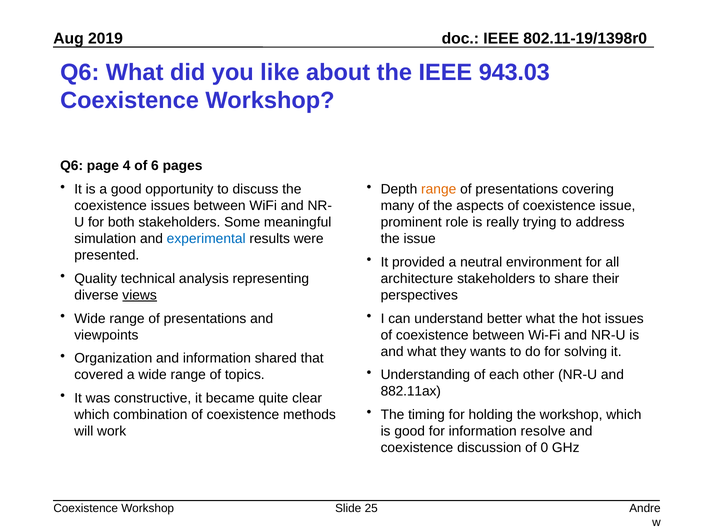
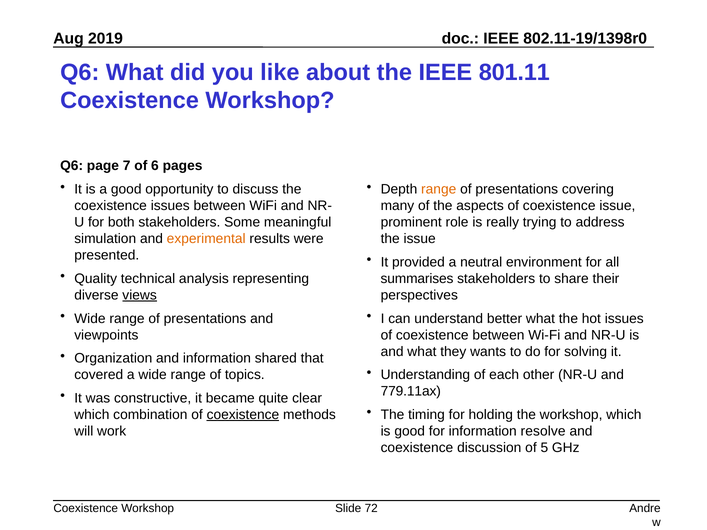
943.03: 943.03 -> 801.11 (514, 72)
4: 4 -> 7 (127, 166)
experimental colour: blue -> orange (206, 239)
architecture: architecture -> summarises (417, 279)
882.11ax: 882.11ax -> 779.11ax (411, 392)
coexistence underline: none -> present (243, 415)
0: 0 -> 5 (544, 448)
25: 25 -> 72 (371, 509)
